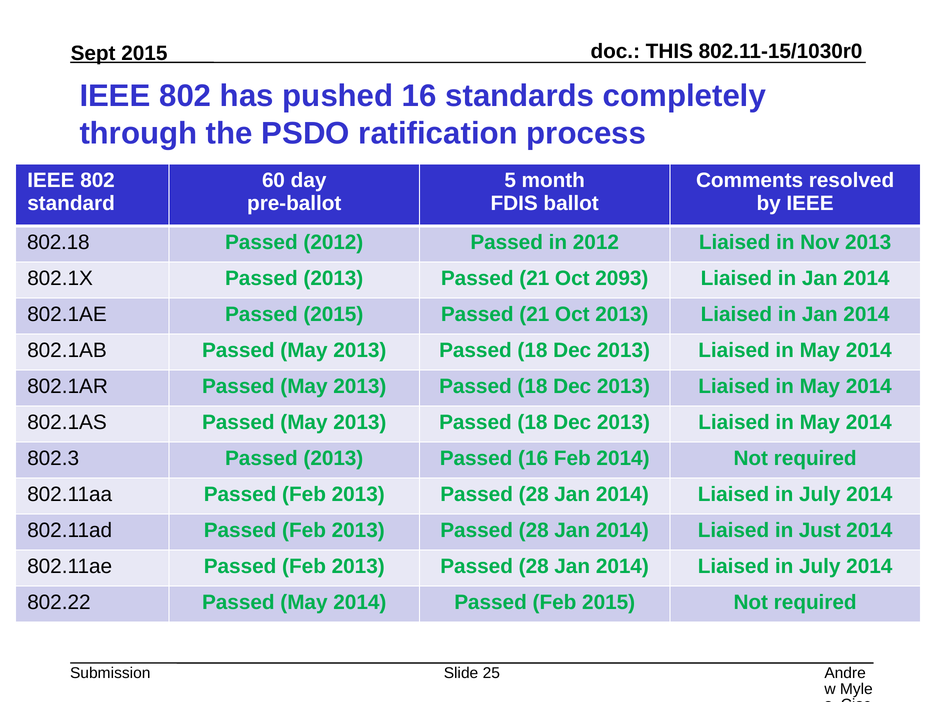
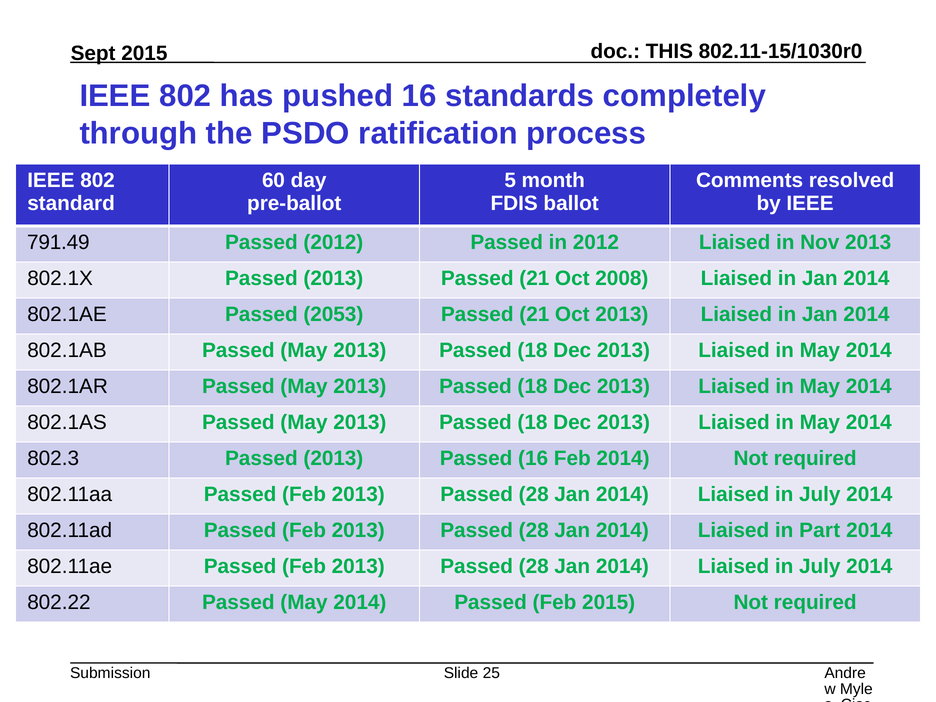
802.18: 802.18 -> 791.49 (58, 243)
2093: 2093 -> 2008 (622, 279)
Passed 2015: 2015 -> 2053 (333, 315)
Just: Just -> Part (820, 531)
